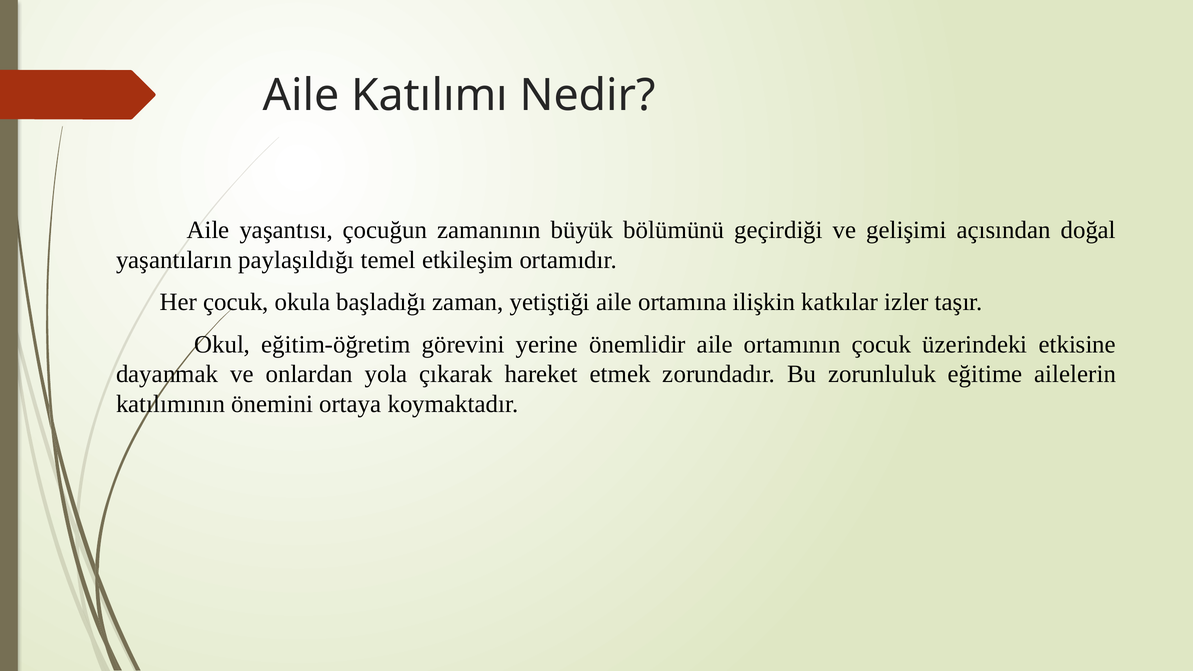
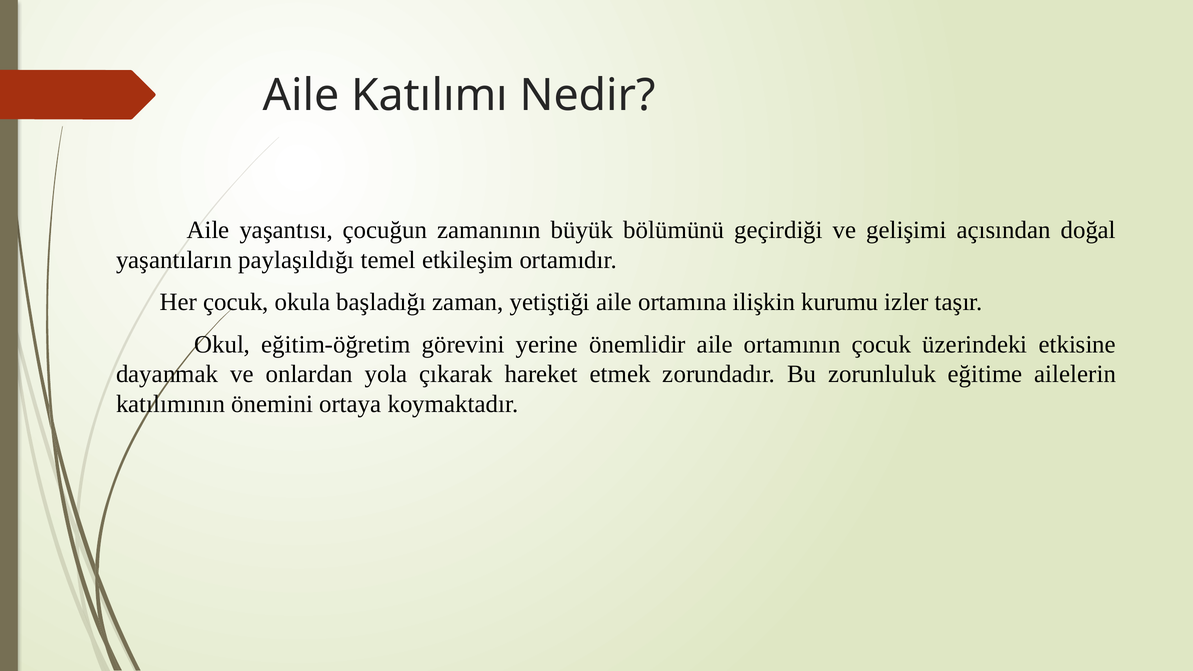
katkılar: katkılar -> kurumu (840, 302)
